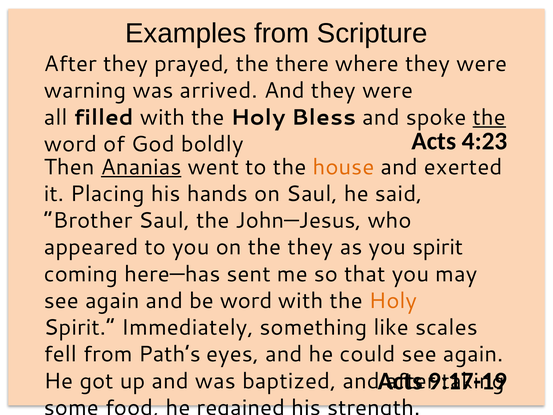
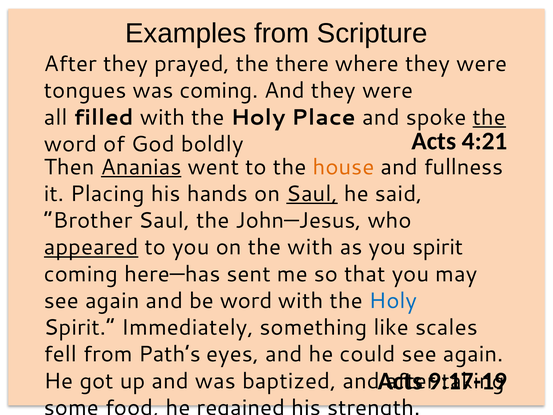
warning: warning -> tongues (85, 91)
was arrived: arrived -> coming (219, 91)
Bless: Bless -> Place (324, 117)
4:23: 4:23 -> 4:21 (485, 141)
exerted: exerted -> fullness (463, 167)
Saul underline: none -> present (312, 194)
appeared underline: none -> present (91, 247)
the they: they -> with (310, 247)
Holy colour: orange -> blue (393, 301)
